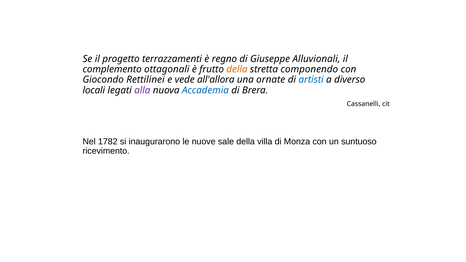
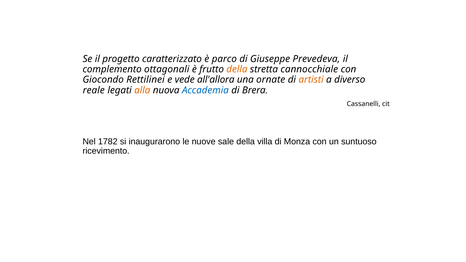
terrazzamenti: terrazzamenti -> caratterizzato (172, 59)
regno: regno -> parco (224, 59)
Alluvionali: Alluvionali -> Prevedeva (316, 59)
componendo: componendo -> cannocchiale (309, 69)
artisti colour: blue -> orange (311, 80)
locali: locali -> reale (94, 90)
alla colour: purple -> orange (142, 90)
